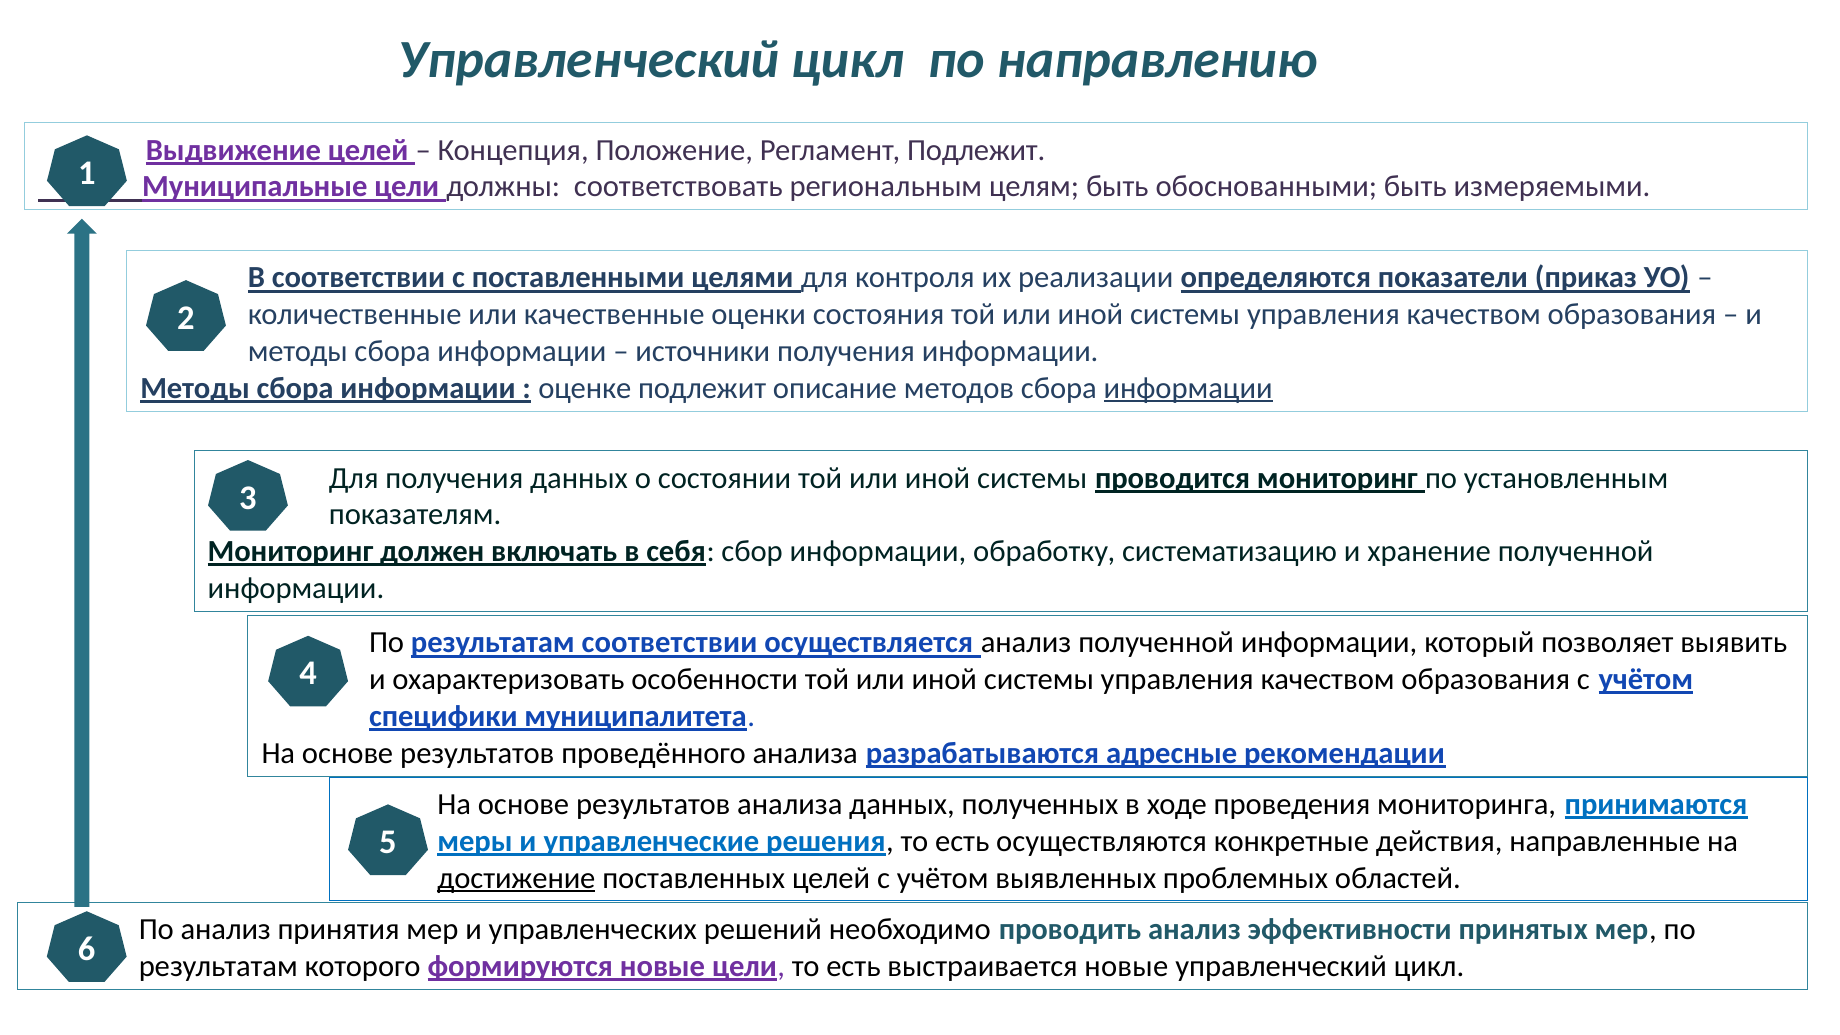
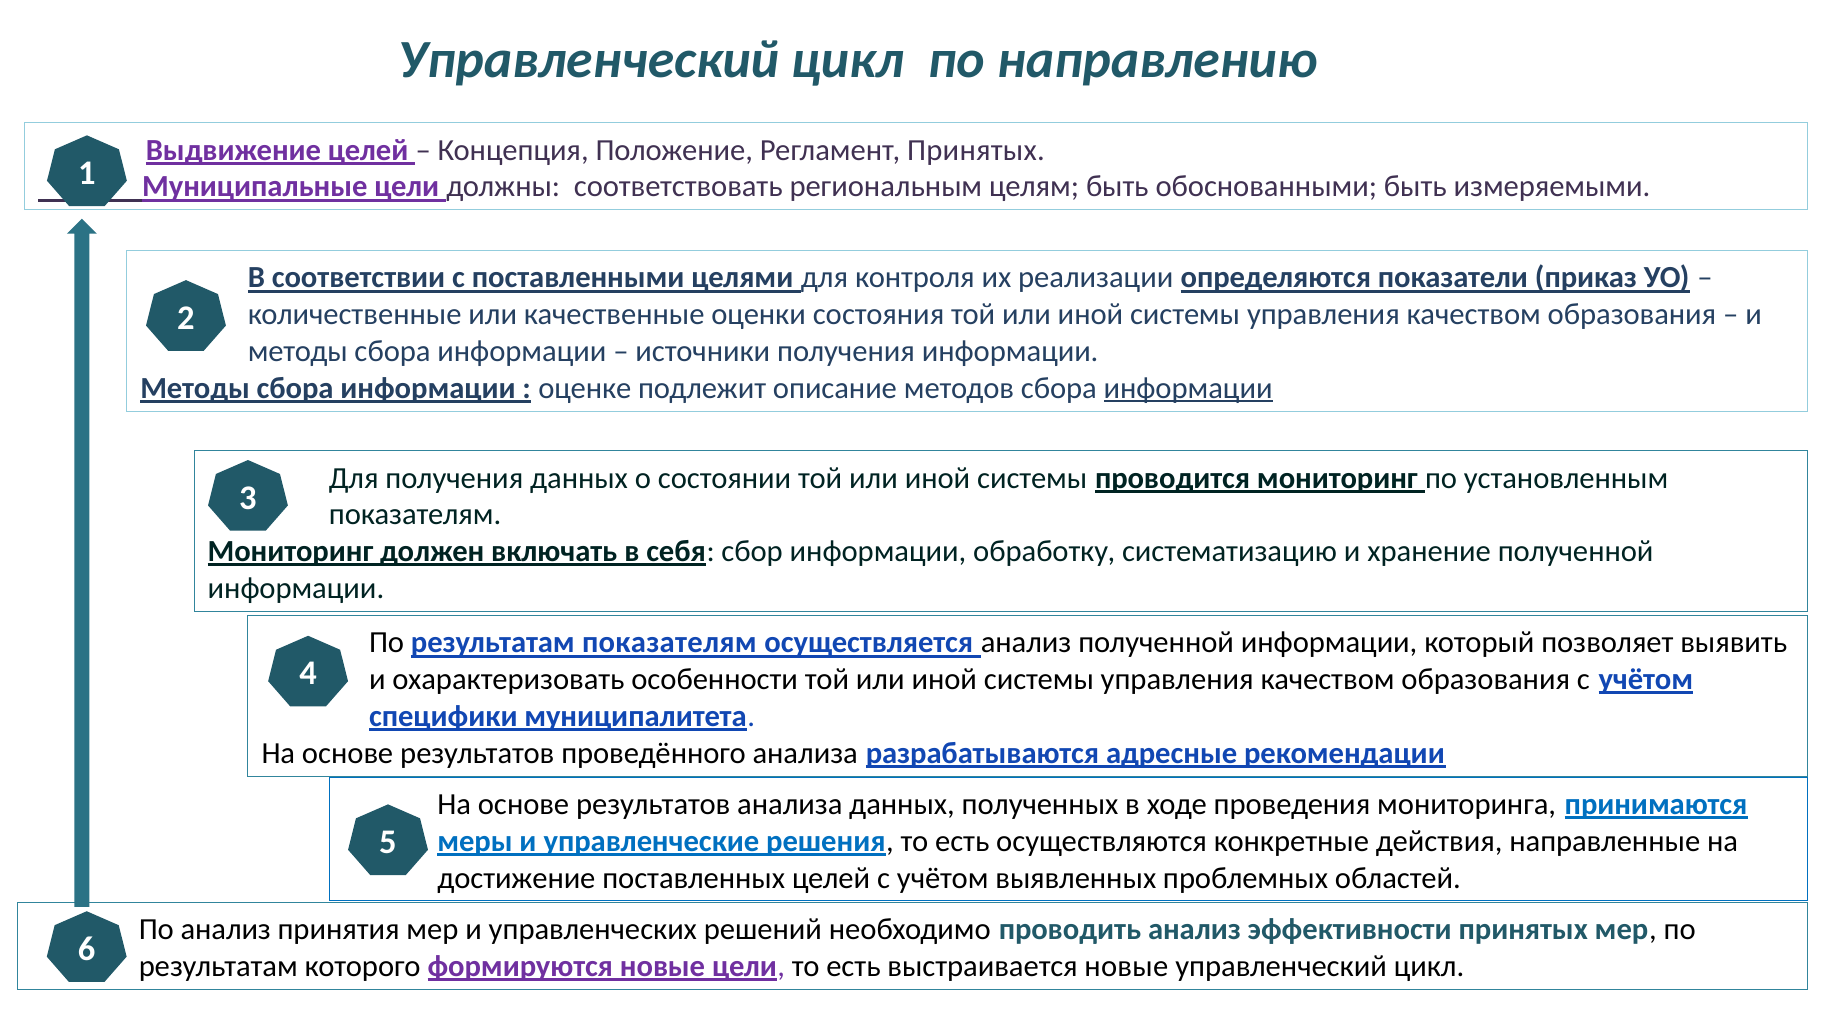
Регламент Подлежит: Подлежит -> Принятых (976, 150)
результатам соответствии: соответствии -> показателям (669, 643)
достижение underline: present -> none (516, 878)
